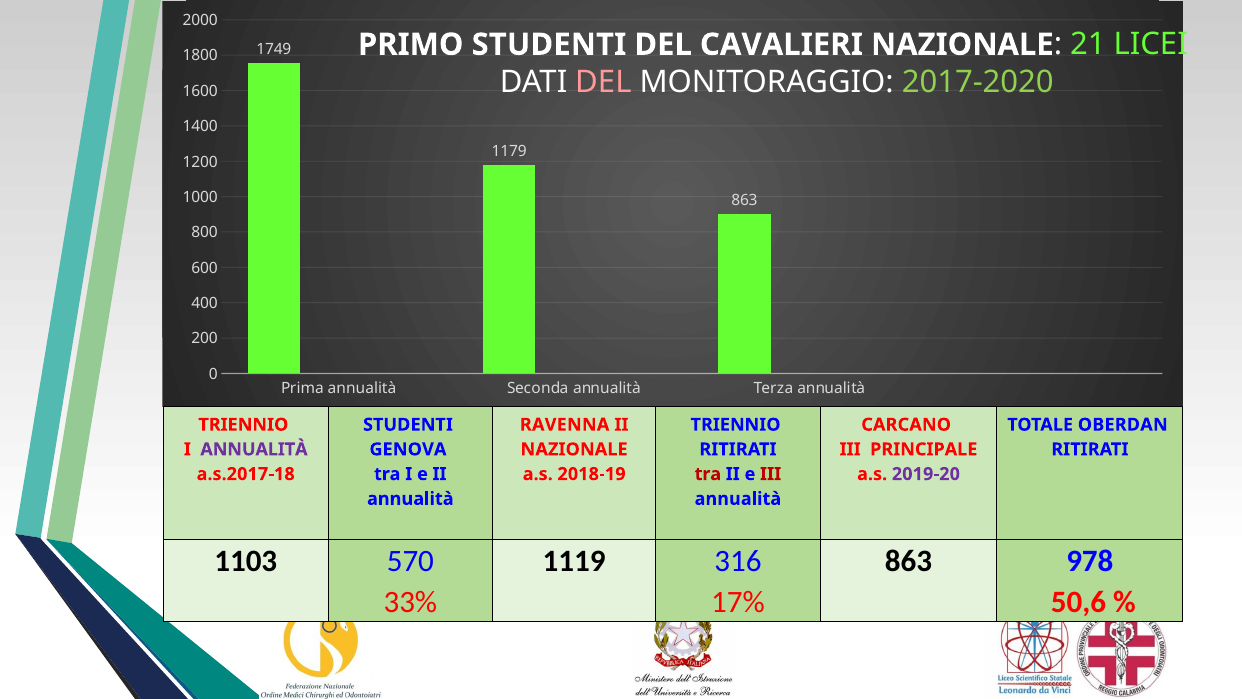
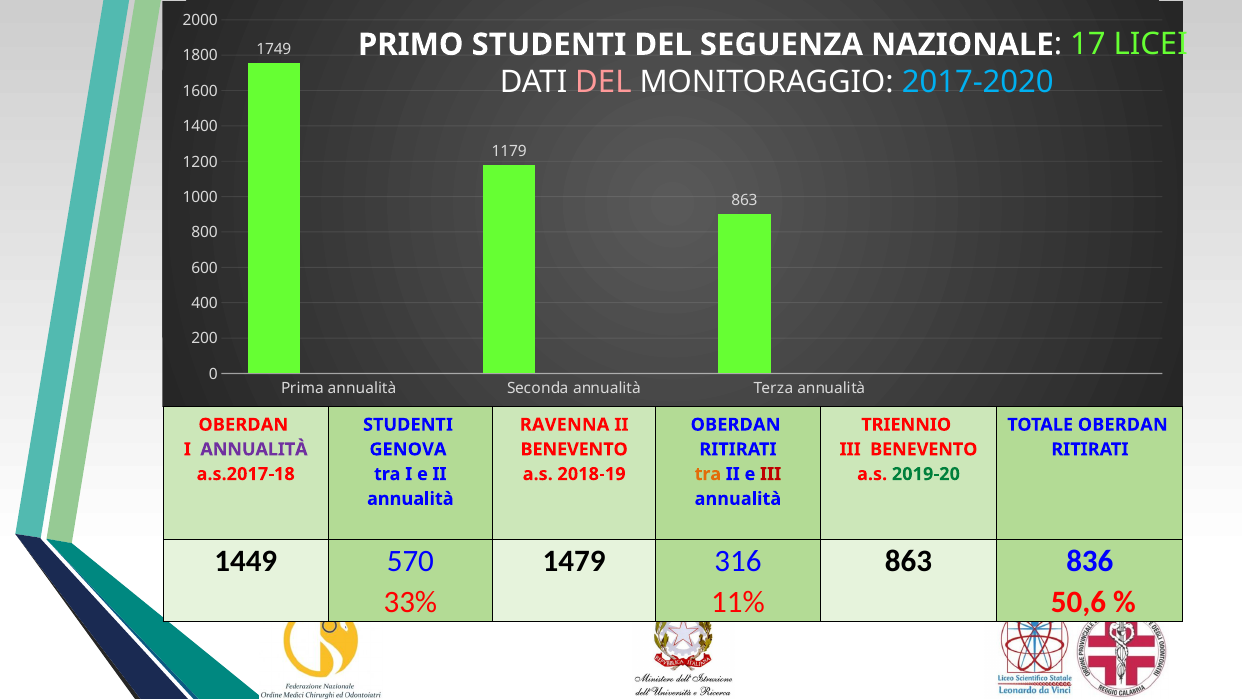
CAVALIERI: CAVALIERI -> SEGUENZA (781, 45)
21: 21 -> 17 (1088, 45)
2017-2020 colour: light green -> light blue (978, 82)
TRIENNIO: TRIENNIO -> OBERDAN (243, 424)
TRIENNIO: TRIENNIO -> OBERDAN (736, 424)
CARCANO: CARCANO -> TRIENNIO (906, 424)
NAZIONALE: NAZIONALE -> BENEVENTO (574, 449)
III PRINCIPALE: PRINCIPALE -> BENEVENTO (924, 449)
tra colour: red -> orange (708, 474)
2019-20 colour: purple -> green (926, 474)
1103: 1103 -> 1449 (246, 561)
1119: 1119 -> 1479 (574, 561)
978: 978 -> 836 (1090, 561)
17%: 17% -> 11% (738, 602)
